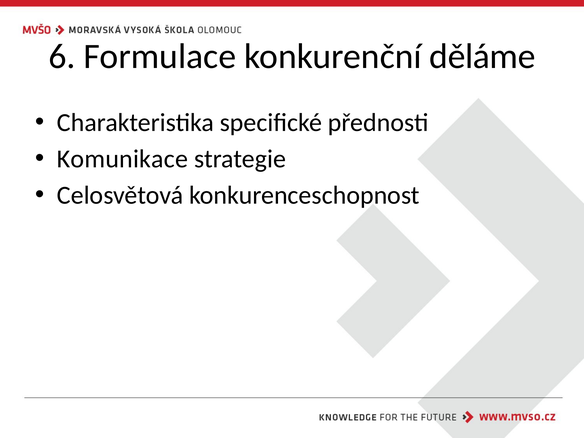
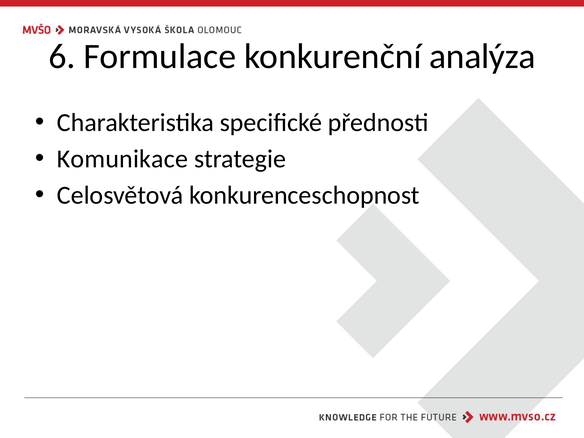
děláme: děláme -> analýza (482, 57)
